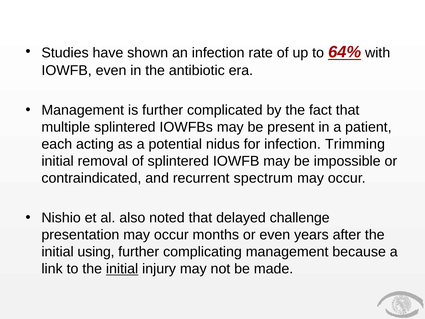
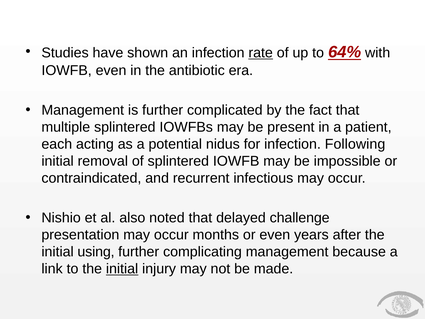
rate underline: none -> present (261, 53)
Trimming: Trimming -> Following (355, 144)
spectrum: spectrum -> infectious (263, 178)
